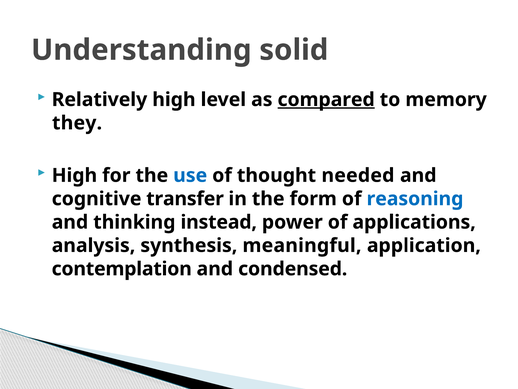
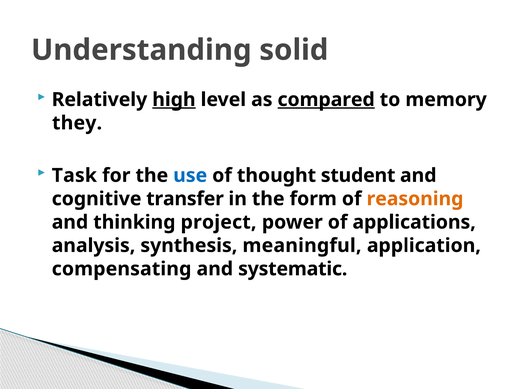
high underline: none -> present (174, 99)
High: High -> Task (74, 175)
needed: needed -> student (358, 175)
reasoning colour: blue -> orange (415, 199)
instead: instead -> project (219, 222)
contemplation: contemplation -> compensating (122, 269)
condensed: condensed -> systematic (293, 269)
